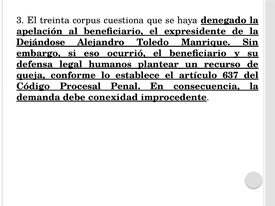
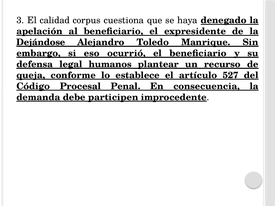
treinta: treinta -> calidad (55, 20)
637: 637 -> 527 (231, 75)
conexidad: conexidad -> participen (113, 97)
